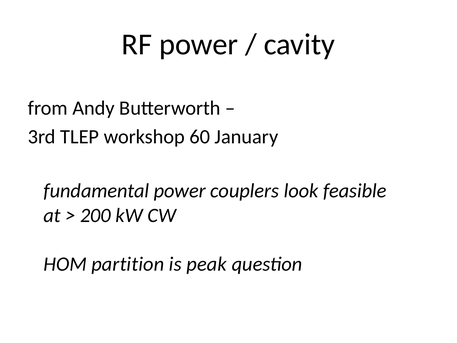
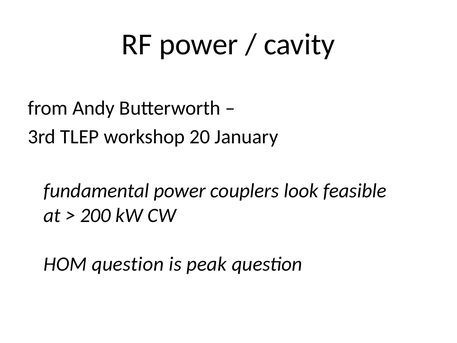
60: 60 -> 20 (200, 137)
HOM partition: partition -> question (128, 264)
